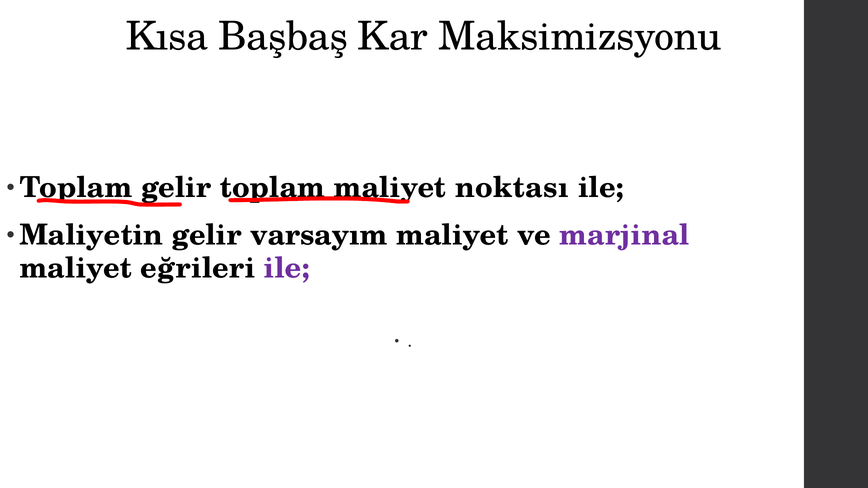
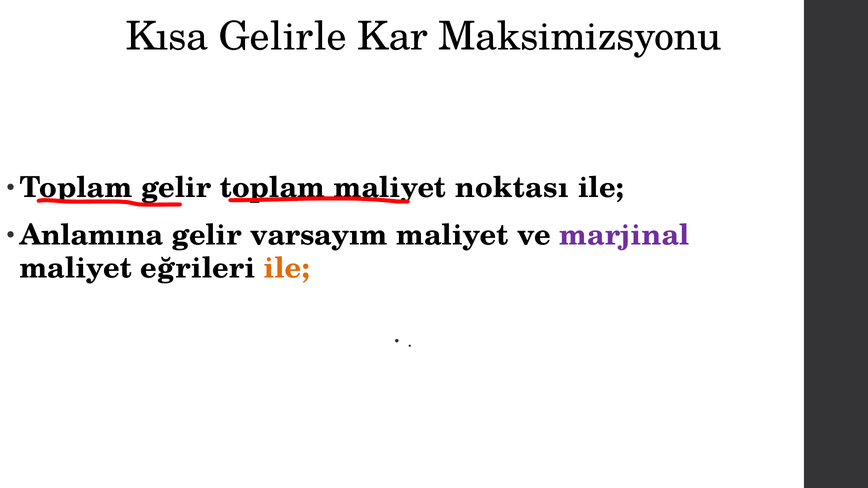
Başbaş: Başbaş -> Gelirle (283, 37)
Maliyetin: Maliyetin -> Anlamına (92, 235)
ile colour: purple -> orange (287, 268)
